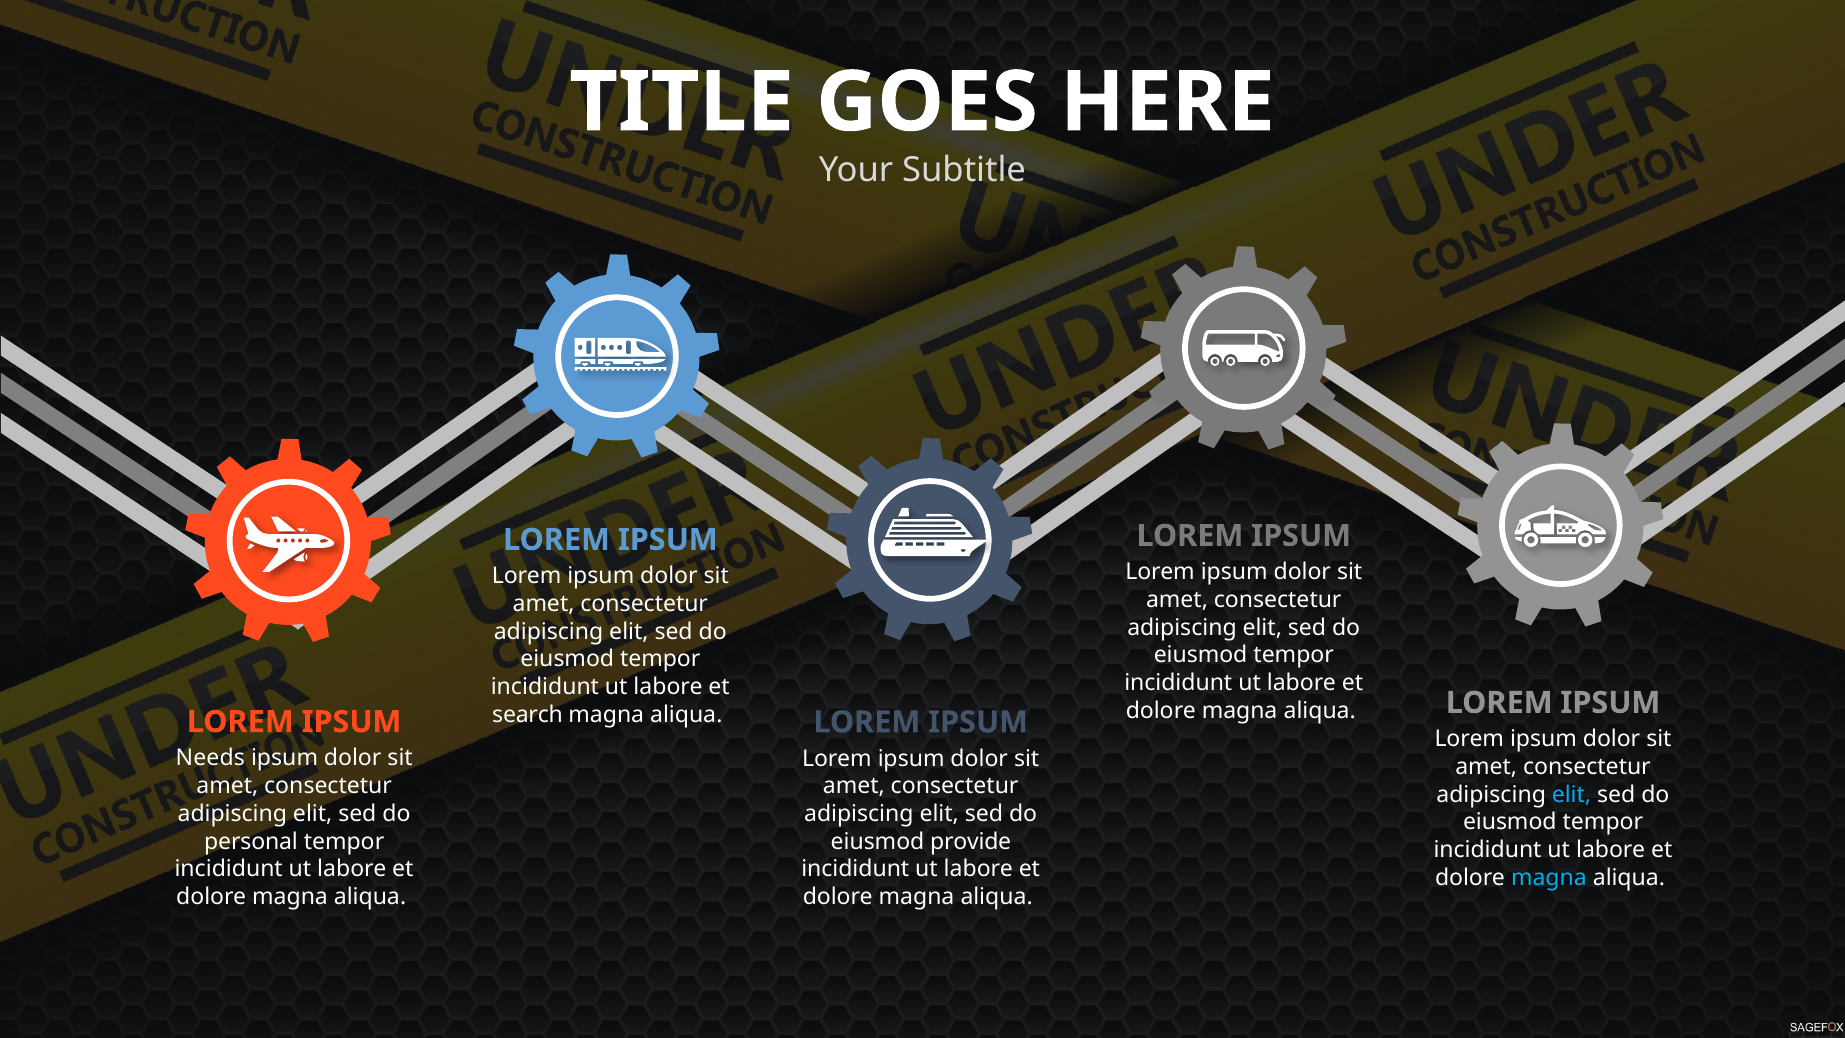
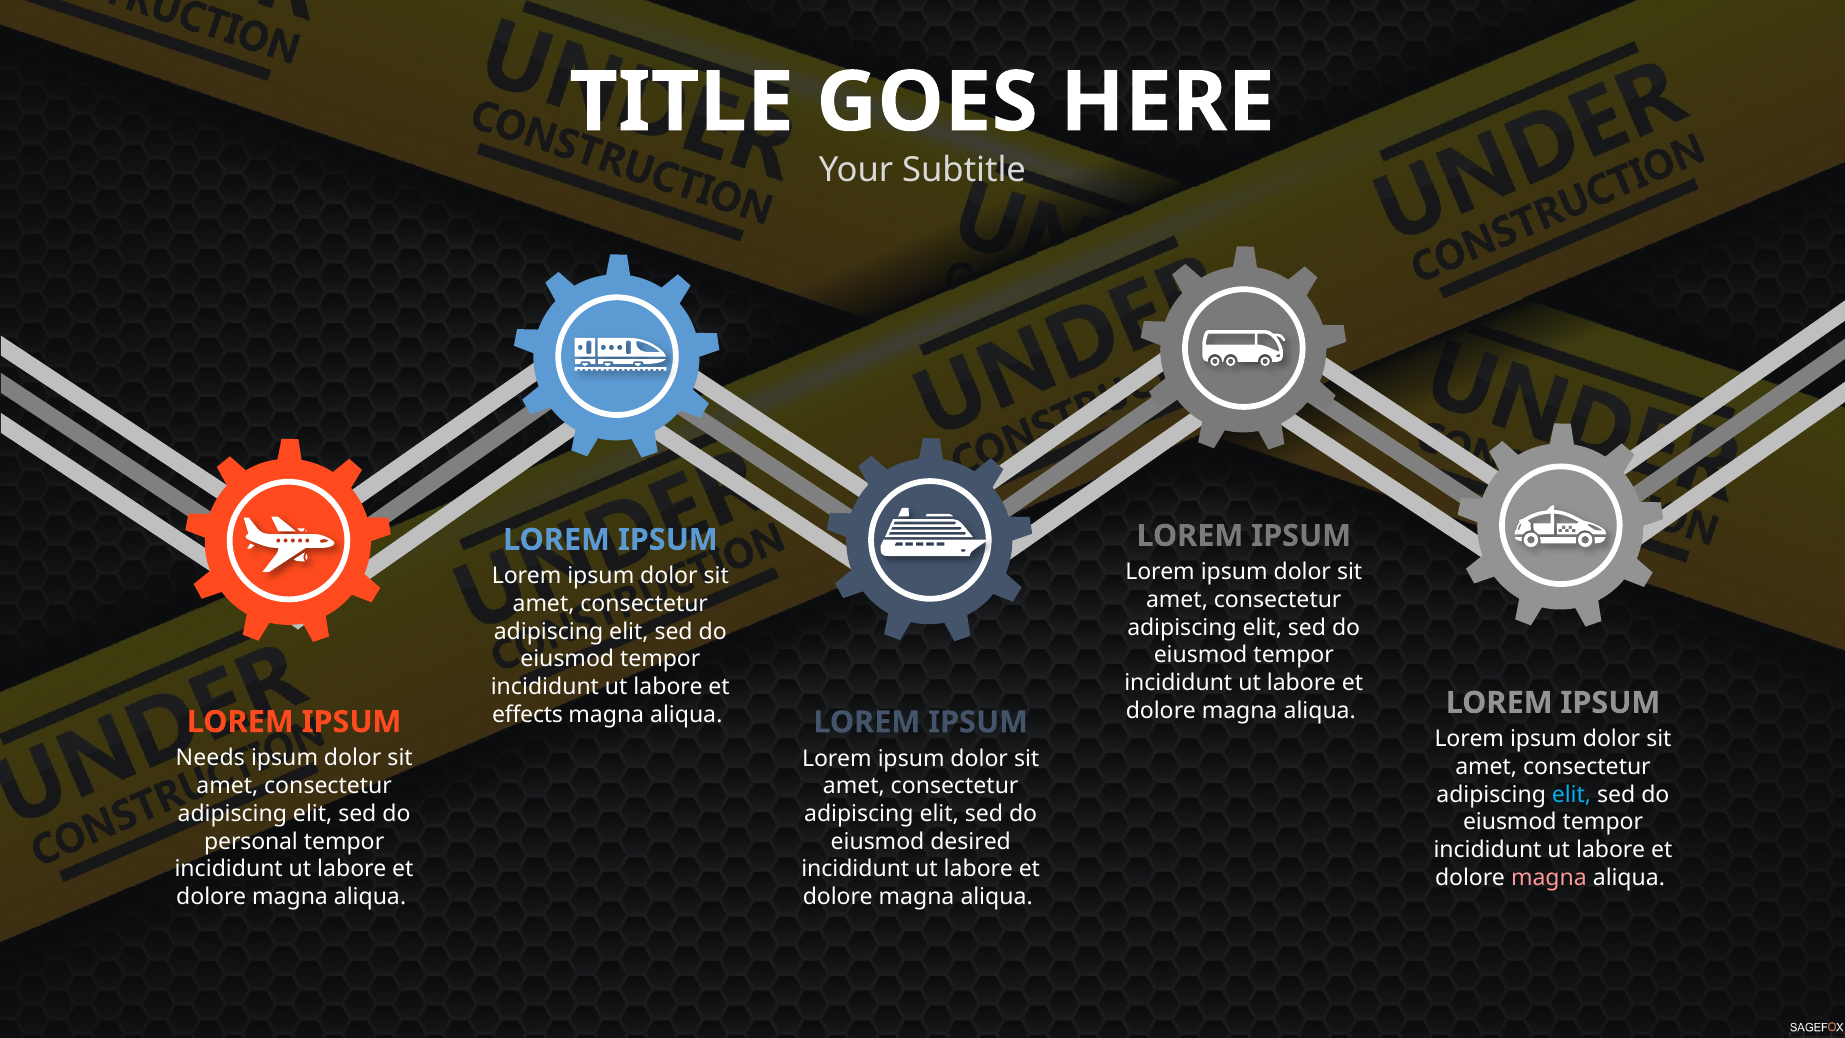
search: search -> effects (528, 714)
provide: provide -> desired (971, 842)
magna colour: light blue -> pink (1549, 877)
